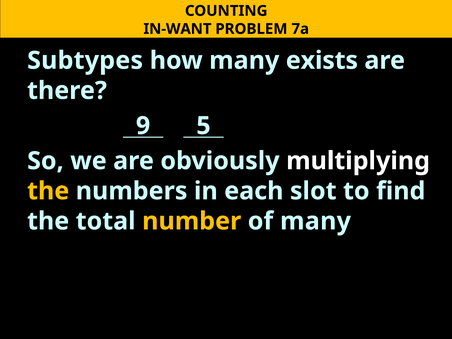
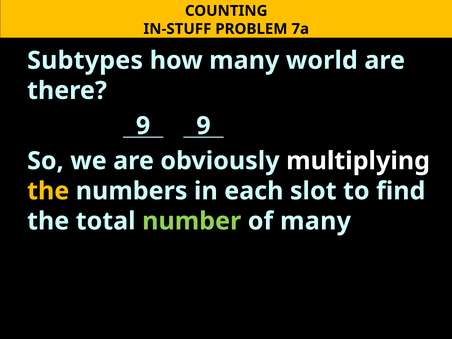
IN-WANT: IN-WANT -> IN-STUFF (177, 29)
exists: exists -> world (322, 61)
5: 5 -> 9 (203, 126)
number colour: yellow -> light green (192, 221)
